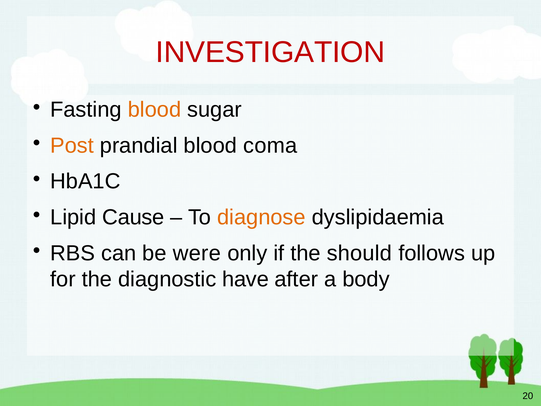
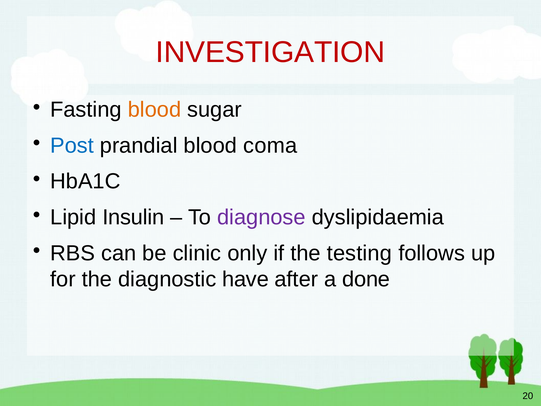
Post colour: orange -> blue (72, 145)
Cause: Cause -> Insulin (133, 217)
diagnose colour: orange -> purple (261, 217)
were: were -> clinic (197, 253)
should: should -> testing (359, 253)
body: body -> done (366, 279)
